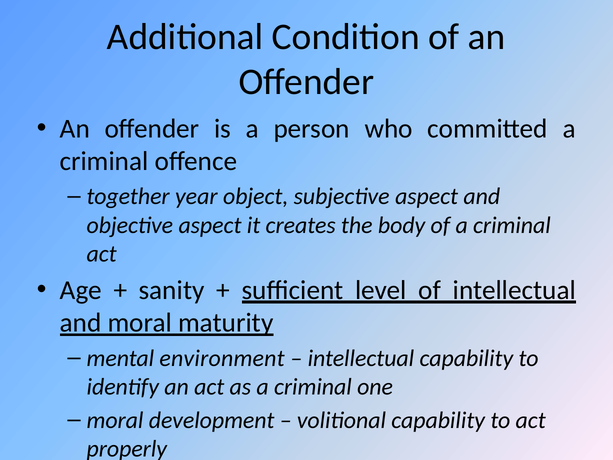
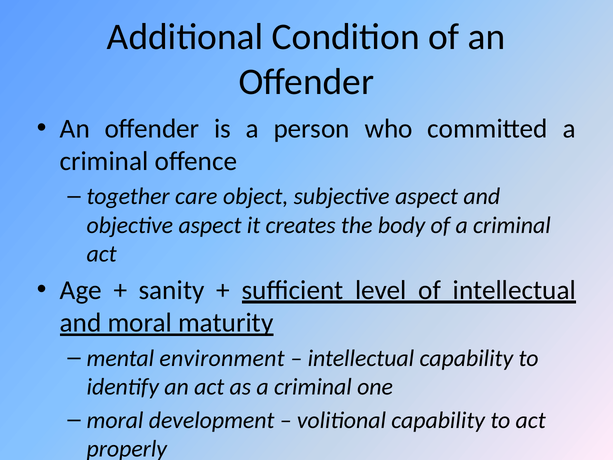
year: year -> care (196, 196)
